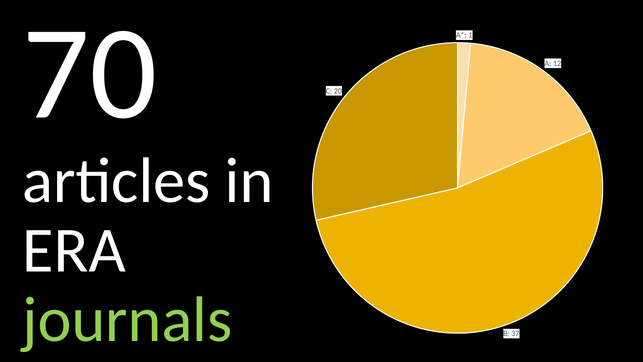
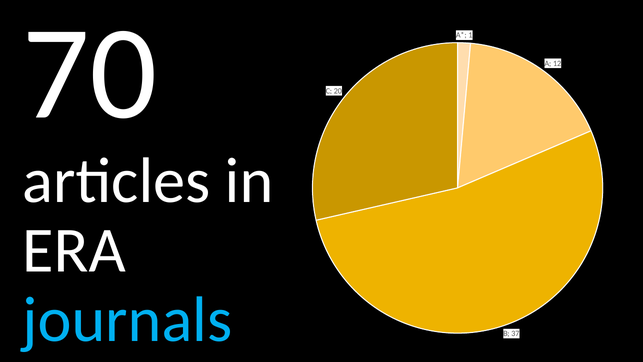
journals colour: light green -> light blue (127, 320)
